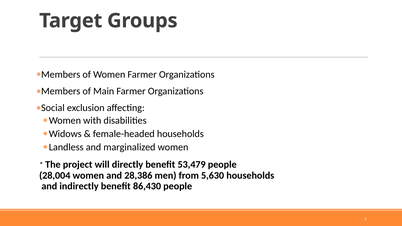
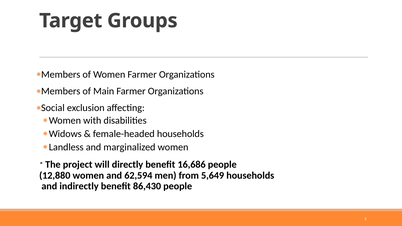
53,479: 53,479 -> 16,686 (192, 165)
28,004: 28,004 -> 12,880 (55, 176)
28,386: 28,386 -> 62,594 (138, 176)
5,630: 5,630 -> 5,649 (213, 176)
